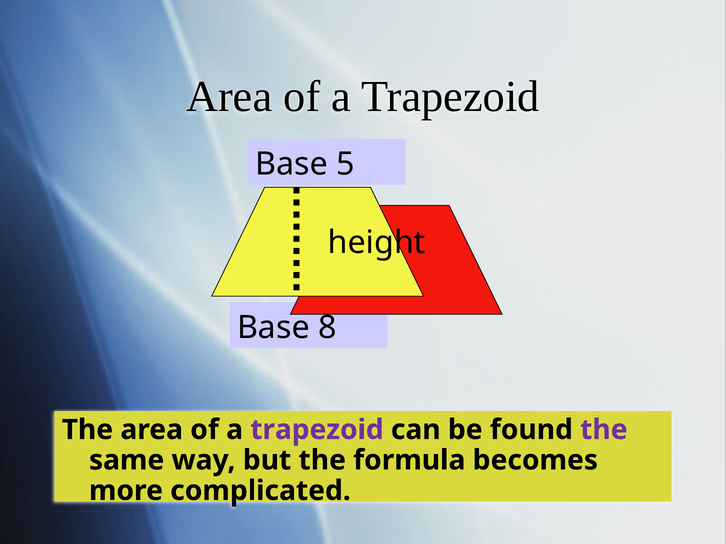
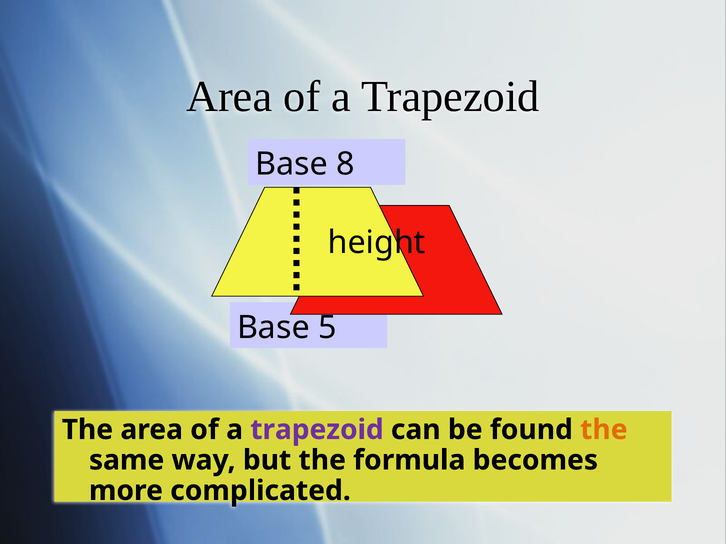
5: 5 -> 8 (346, 164)
8: 8 -> 5 (327, 328)
the colour: purple -> orange (604, 430)
